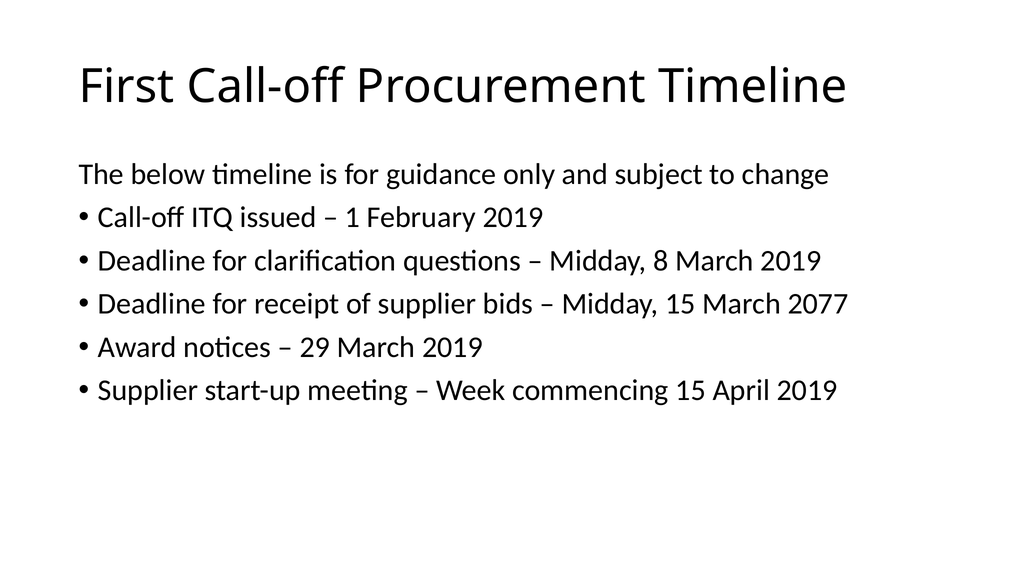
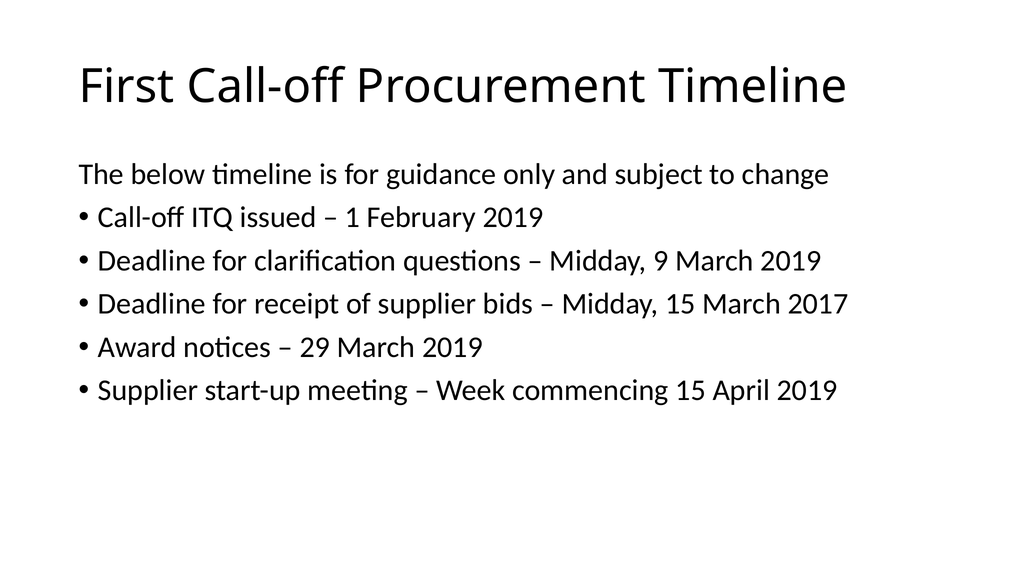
8: 8 -> 9 (661, 261)
2077: 2077 -> 2017 (818, 304)
